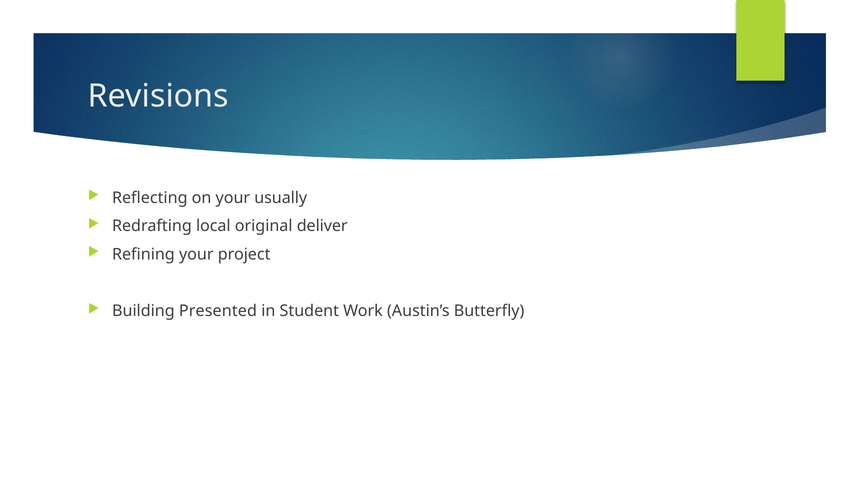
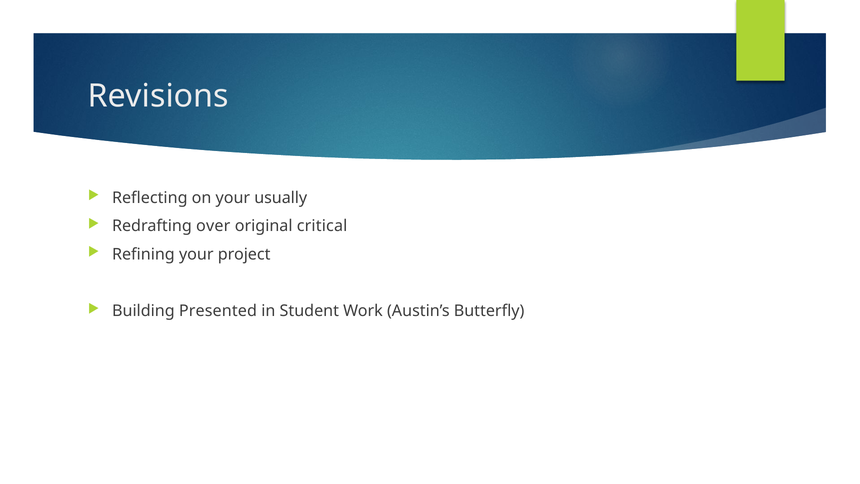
local: local -> over (213, 226)
deliver: deliver -> critical (322, 226)
